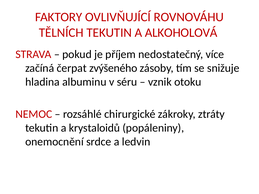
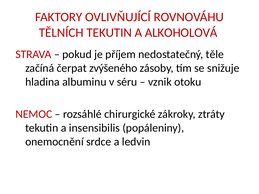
více: více -> těle (215, 54)
krystaloidů: krystaloidů -> insensibilis (94, 128)
